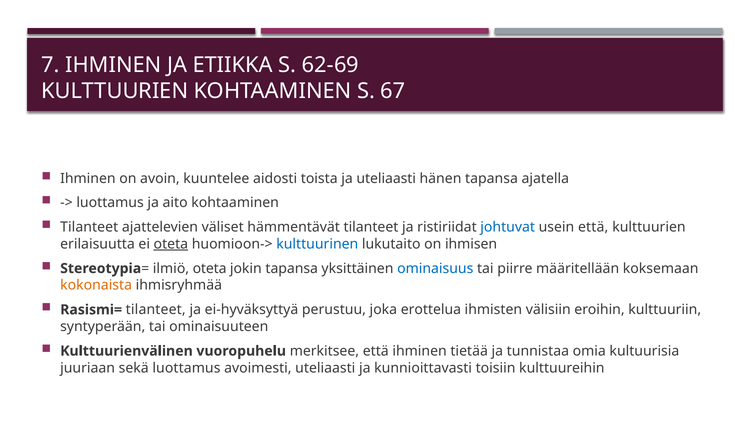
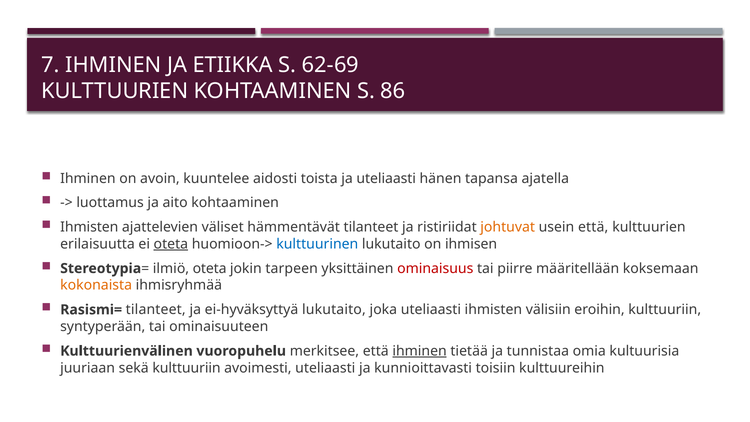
67: 67 -> 86 (393, 91)
Tilanteet: Tilanteet -> Ihmisten (89, 227)
johtuvat colour: blue -> orange (508, 227)
jokin tapansa: tapansa -> tarpeen (292, 268)
ominaisuus colour: blue -> red (435, 268)
ei-hyväksyttyä perustuu: perustuu -> lukutaito (334, 310)
joka erottelua: erottelua -> uteliaasti (431, 310)
ihminen underline: none -> present (420, 351)
sekä luottamus: luottamus -> kulttuuriin (187, 368)
